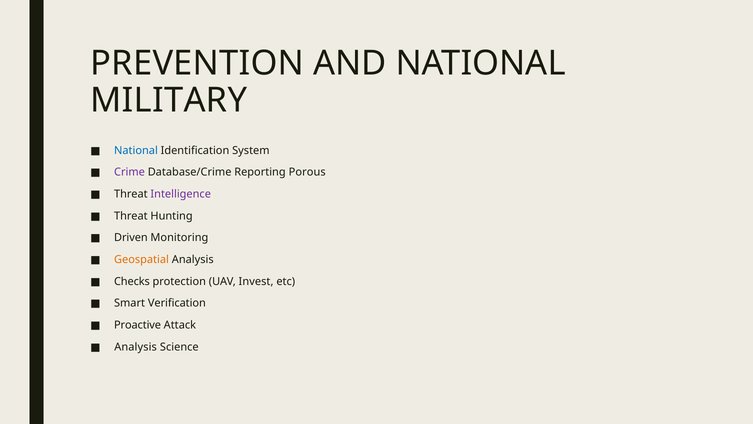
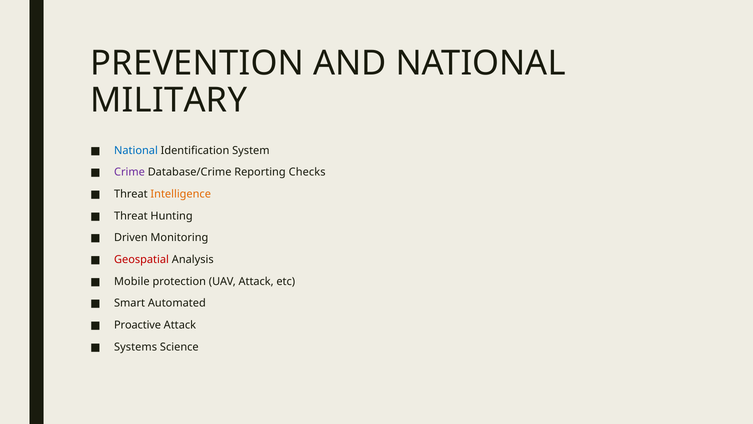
Porous: Porous -> Checks (307, 172)
Intelligence colour: purple -> orange (181, 194)
Geospatial colour: orange -> red (141, 259)
Checks: Checks -> Mobile (132, 281)
UAV Invest: Invest -> Attack (256, 281)
Verification: Verification -> Automated (177, 303)
Analysis: Analysis -> Systems (136, 347)
